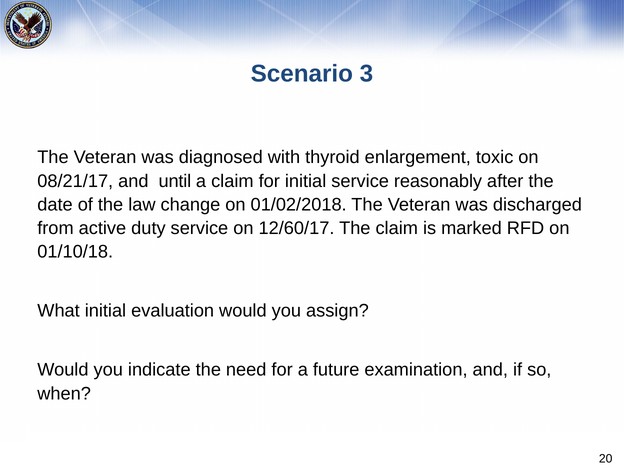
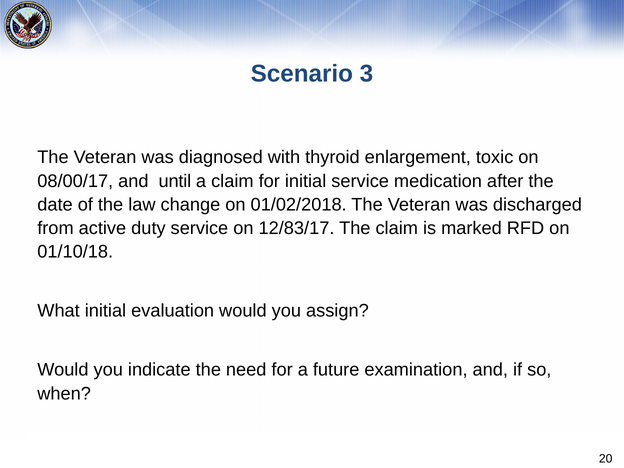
08/21/17: 08/21/17 -> 08/00/17 (75, 181)
reasonably: reasonably -> medication (438, 181)
12/60/17: 12/60/17 -> 12/83/17 (296, 228)
